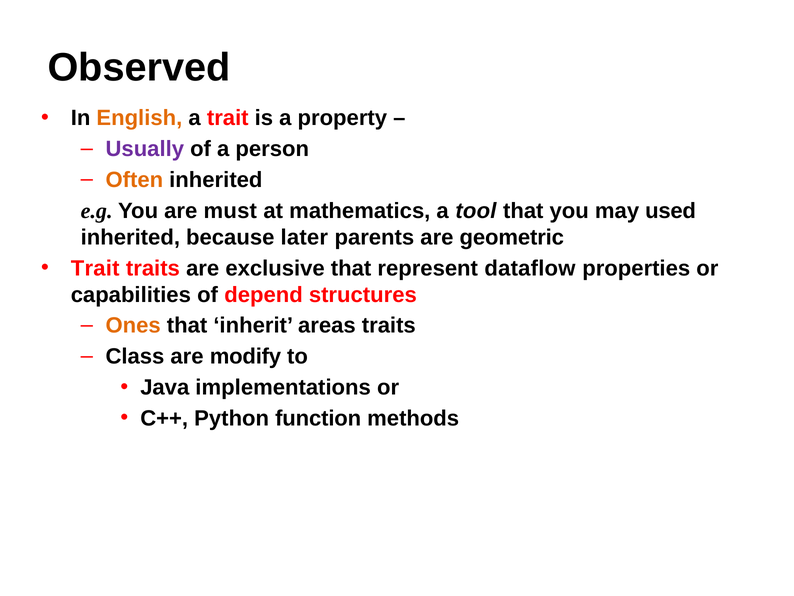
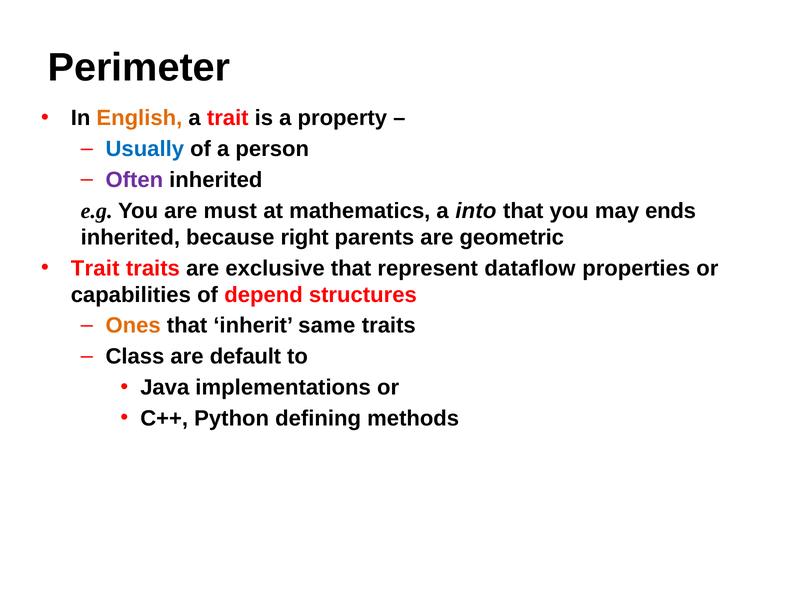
Observed: Observed -> Perimeter (139, 68)
Usually colour: purple -> blue (145, 149)
Often colour: orange -> purple (134, 180)
tool: tool -> into (476, 211)
used: used -> ends (671, 211)
later: later -> right (305, 237)
areas: areas -> same (327, 325)
modify: modify -> default (245, 356)
function: function -> defining (318, 418)
